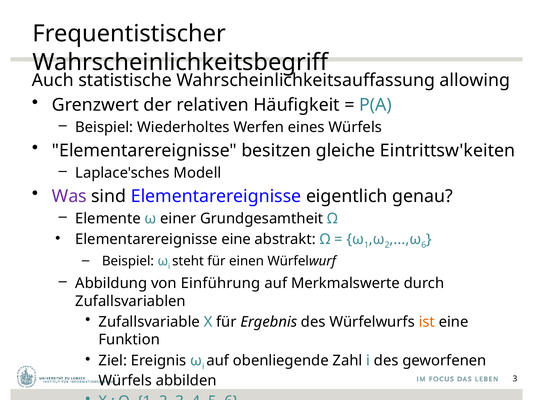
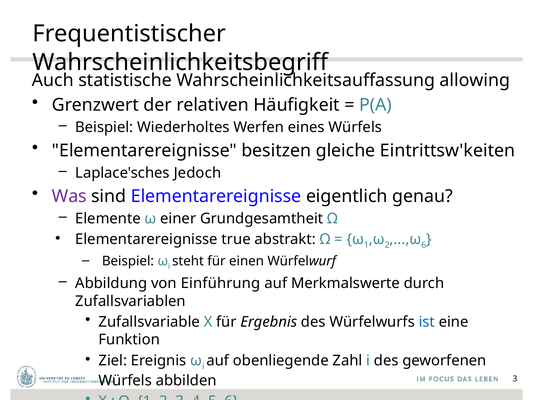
Modell: Modell -> Jedoch (197, 173)
Elementarereignisse eine: eine -> true (236, 239)
ist colour: orange -> blue (427, 322)
